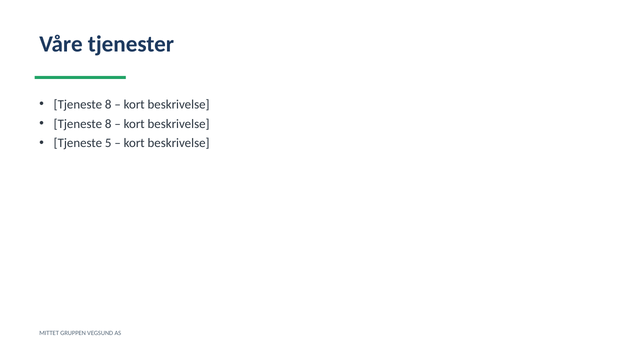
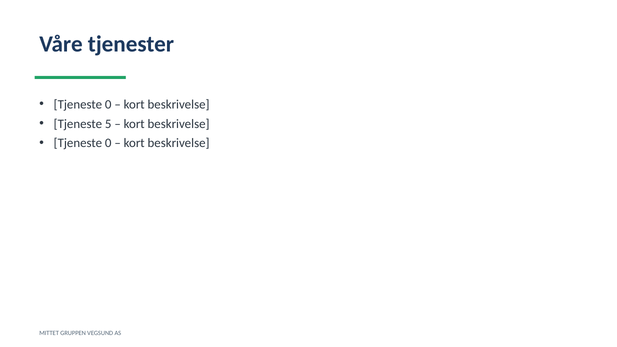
8: 8 -> 0 (108, 105)
8: 8 -> 5 (108, 124)
5: 5 -> 0 (108, 143)
